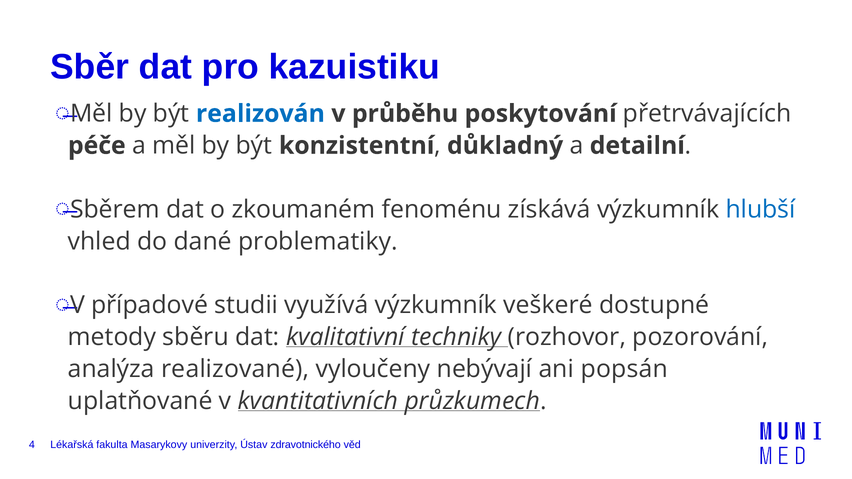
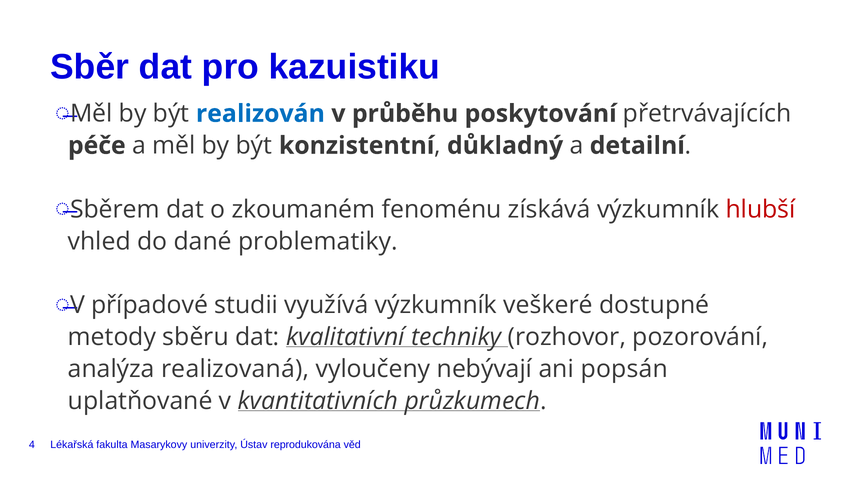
hlubší colour: blue -> red (761, 210)
realizované: realizované -> realizovaná (235, 369)
zdravotnického: zdravotnického -> reprodukována (306, 445)
